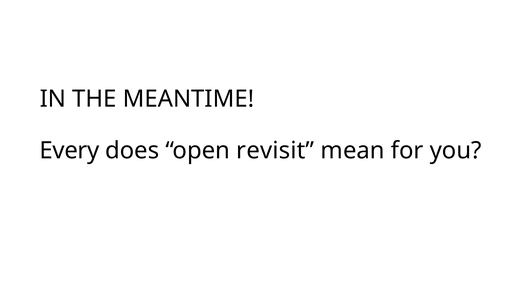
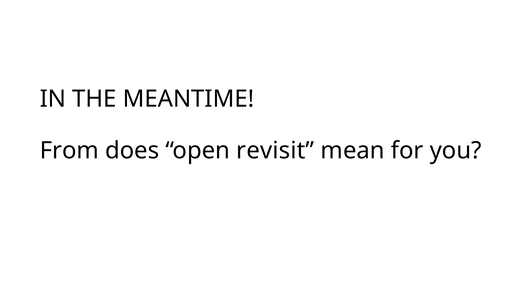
Every: Every -> From (69, 150)
